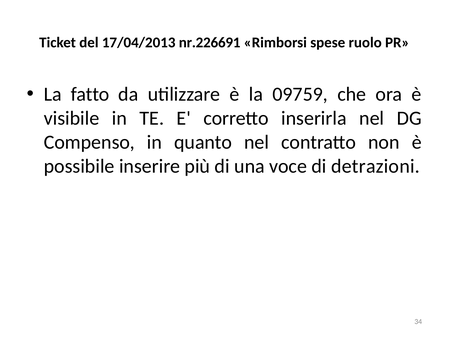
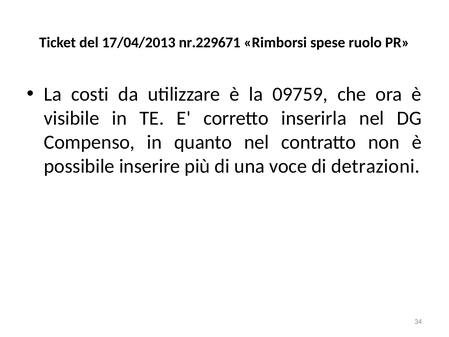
nr.226691: nr.226691 -> nr.229671 (210, 43)
fatto: fatto -> costi (90, 94)
